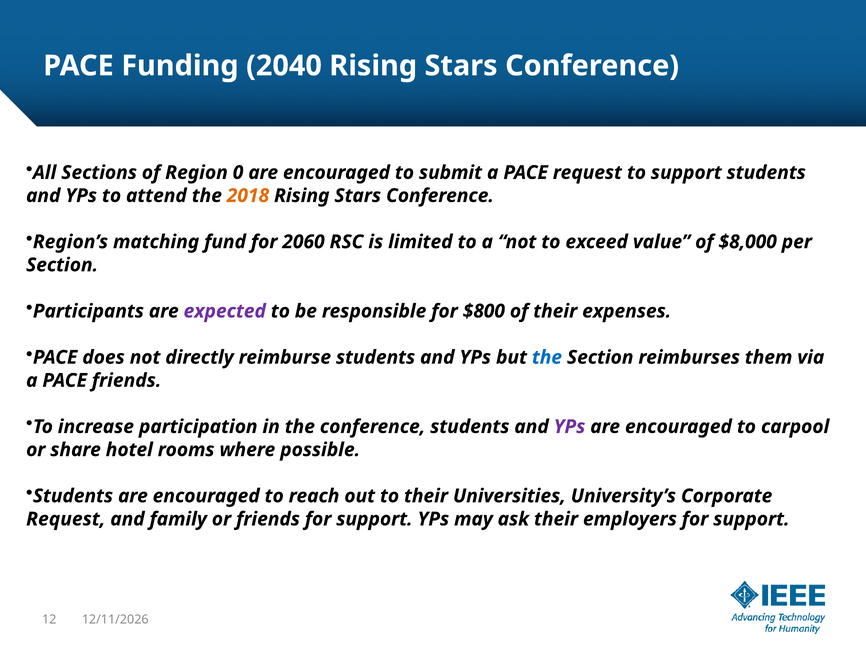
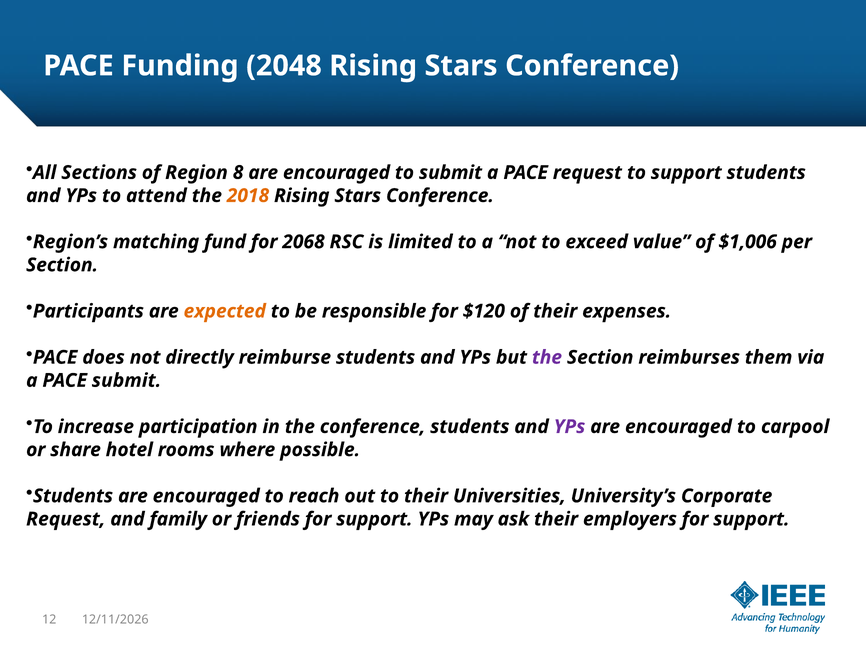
2040: 2040 -> 2048 (284, 66)
0: 0 -> 8 (238, 172)
2060: 2060 -> 2068 (303, 242)
$8,000: $8,000 -> $1,006 (748, 242)
expected colour: purple -> orange (225, 311)
$800: $800 -> $120 (484, 311)
the colour: blue -> purple (547, 357)
PACE friends: friends -> submit (127, 380)
